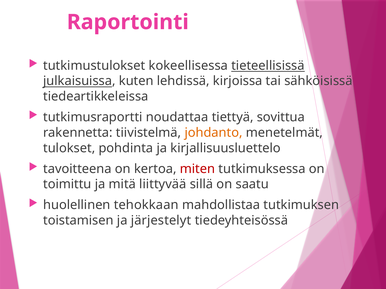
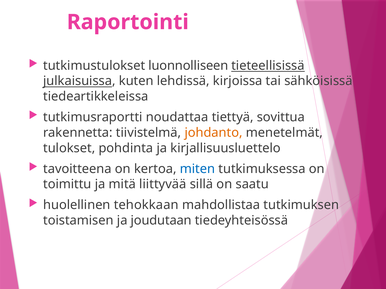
kokeellisessa: kokeellisessa -> luonnolliseen (188, 66)
miten colour: red -> blue (197, 169)
järjestelyt: järjestelyt -> joudutaan (161, 221)
